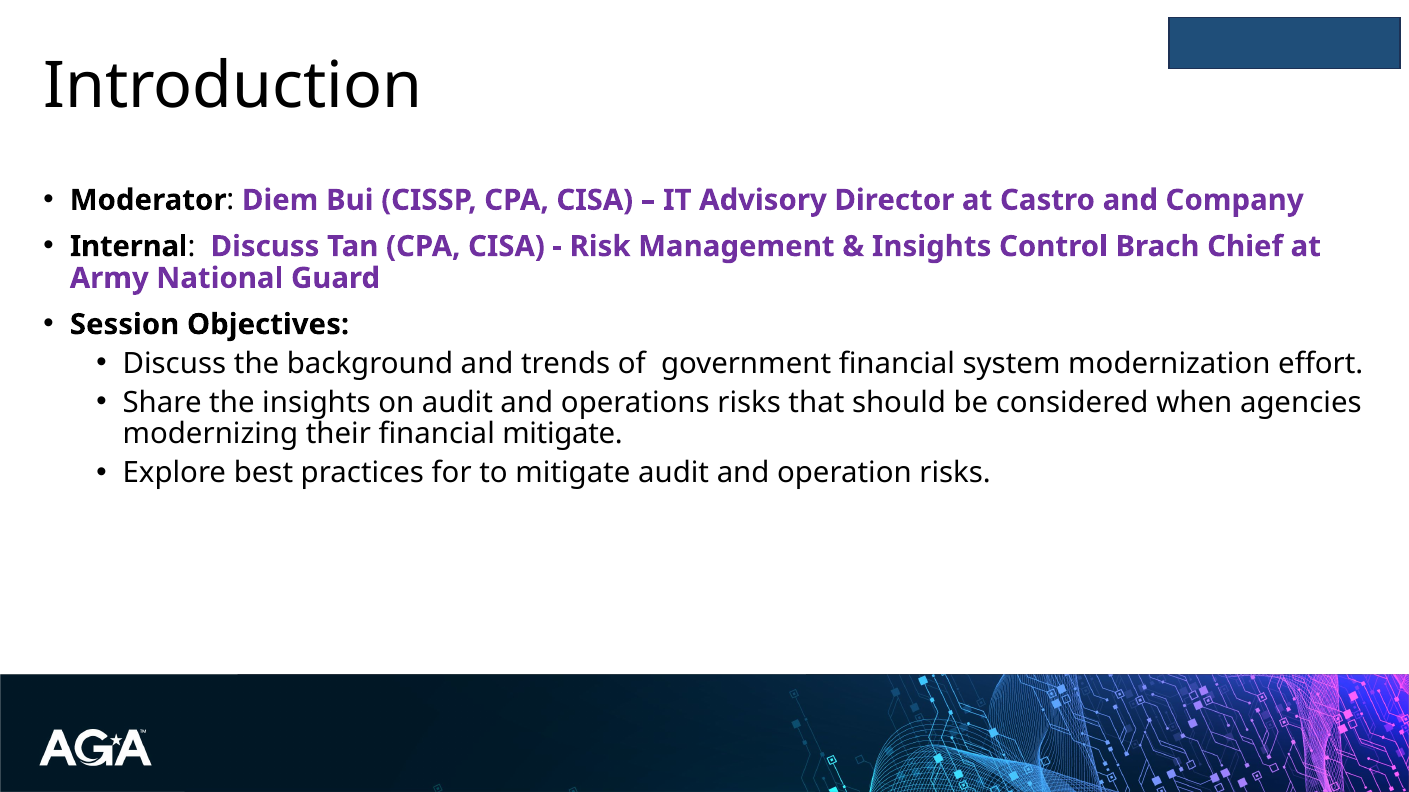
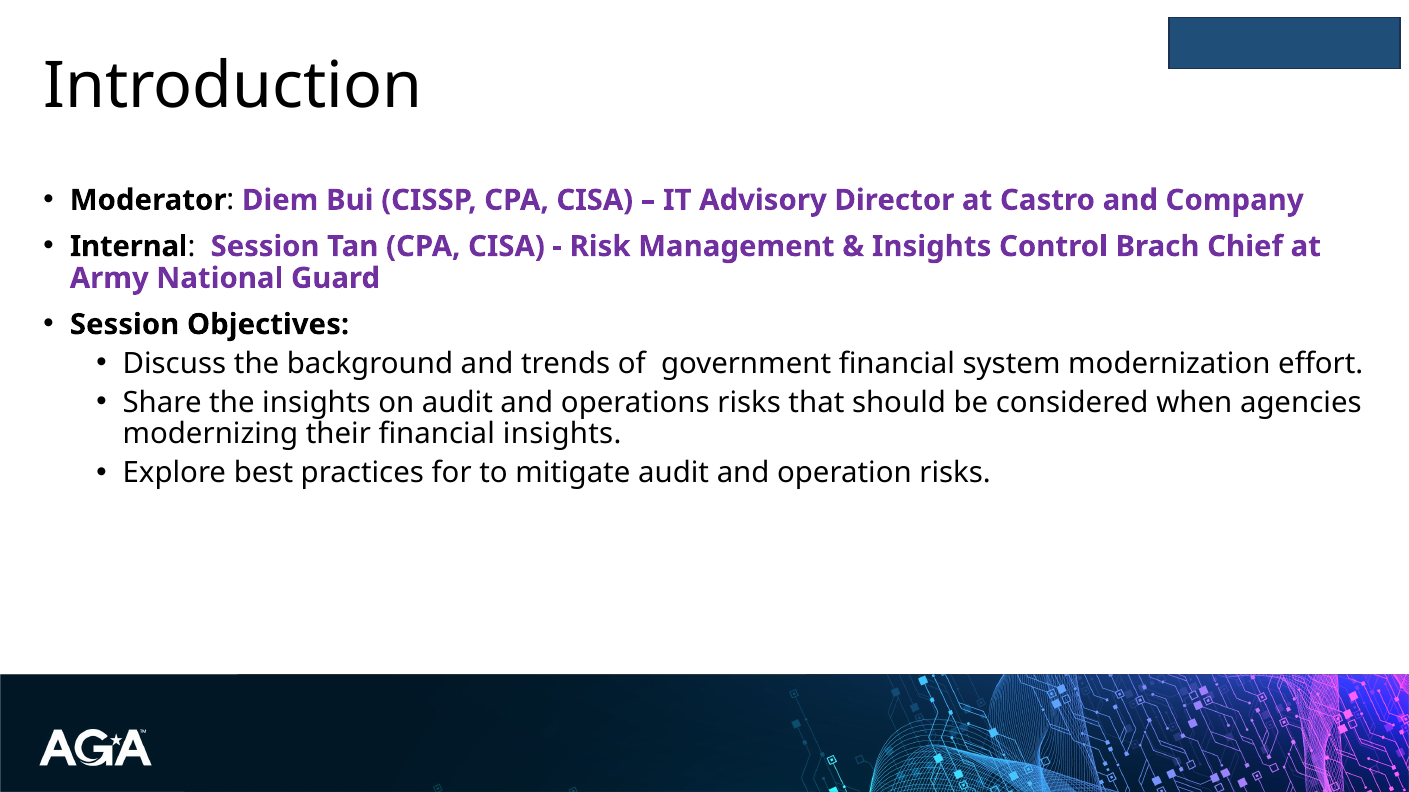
Discuss: Discuss -> Session (265, 247)
financial mitigate: mitigate -> insights (562, 434)
